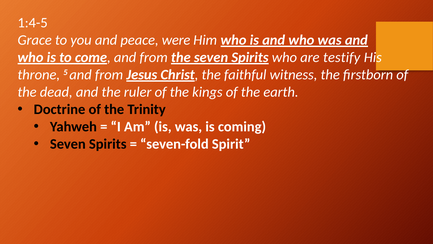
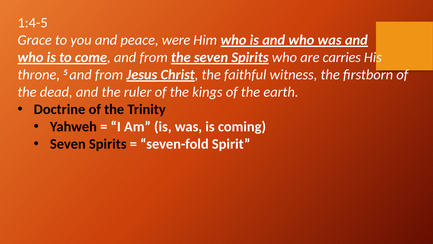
testify: testify -> carries (342, 57)
